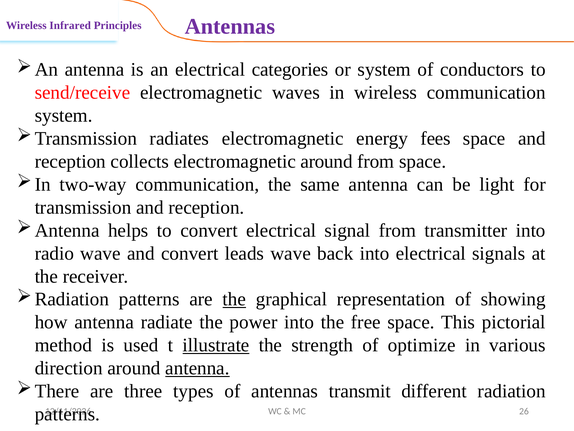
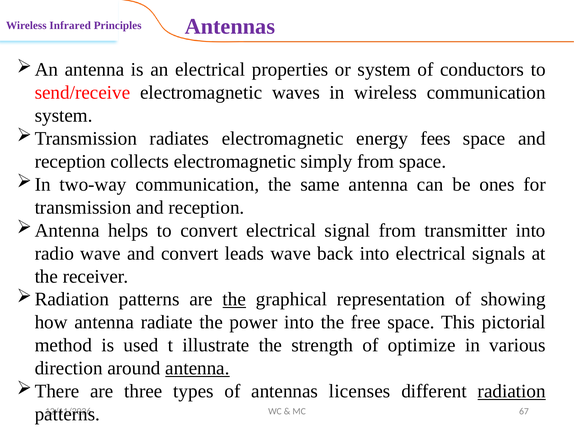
categories: categories -> properties (290, 69)
electromagnetic around: around -> simply (326, 161)
light: light -> ones (497, 184)
illustrate underline: present -> none (216, 345)
transmit: transmit -> licenses (360, 391)
radiation underline: none -> present (512, 391)
26: 26 -> 67 (524, 411)
